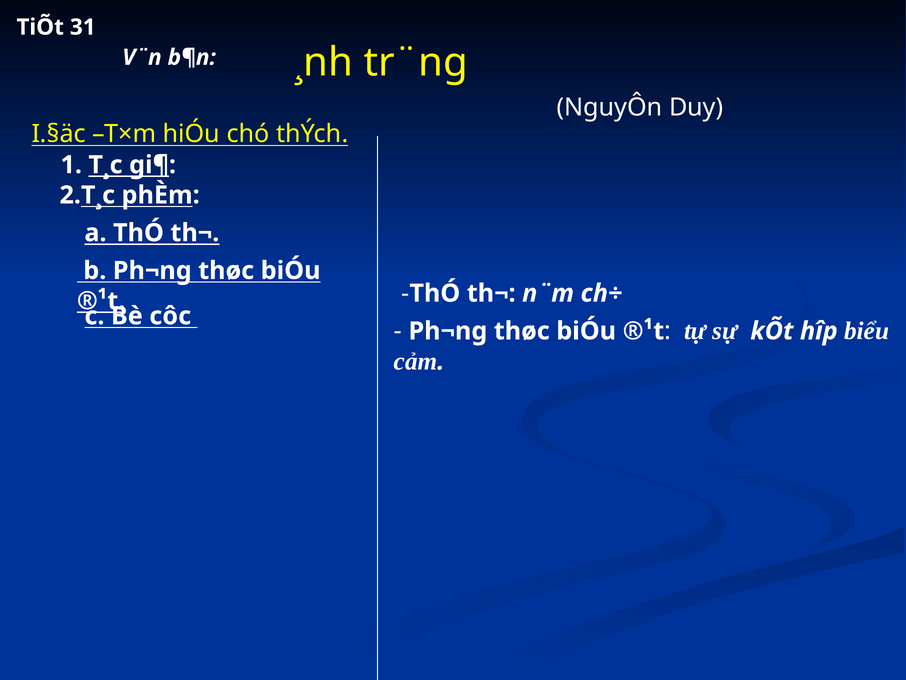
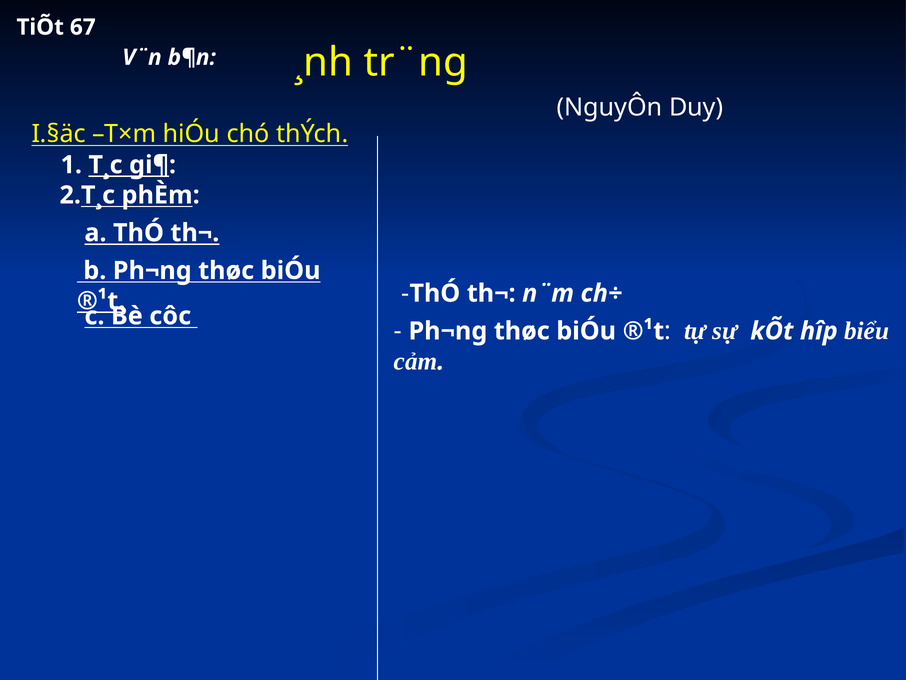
31: 31 -> 67 (83, 27)
